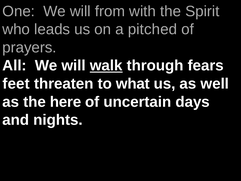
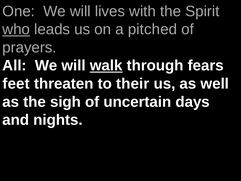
from: from -> lives (110, 11)
who underline: none -> present (16, 29)
what: what -> their (133, 84)
here: here -> sigh (66, 102)
